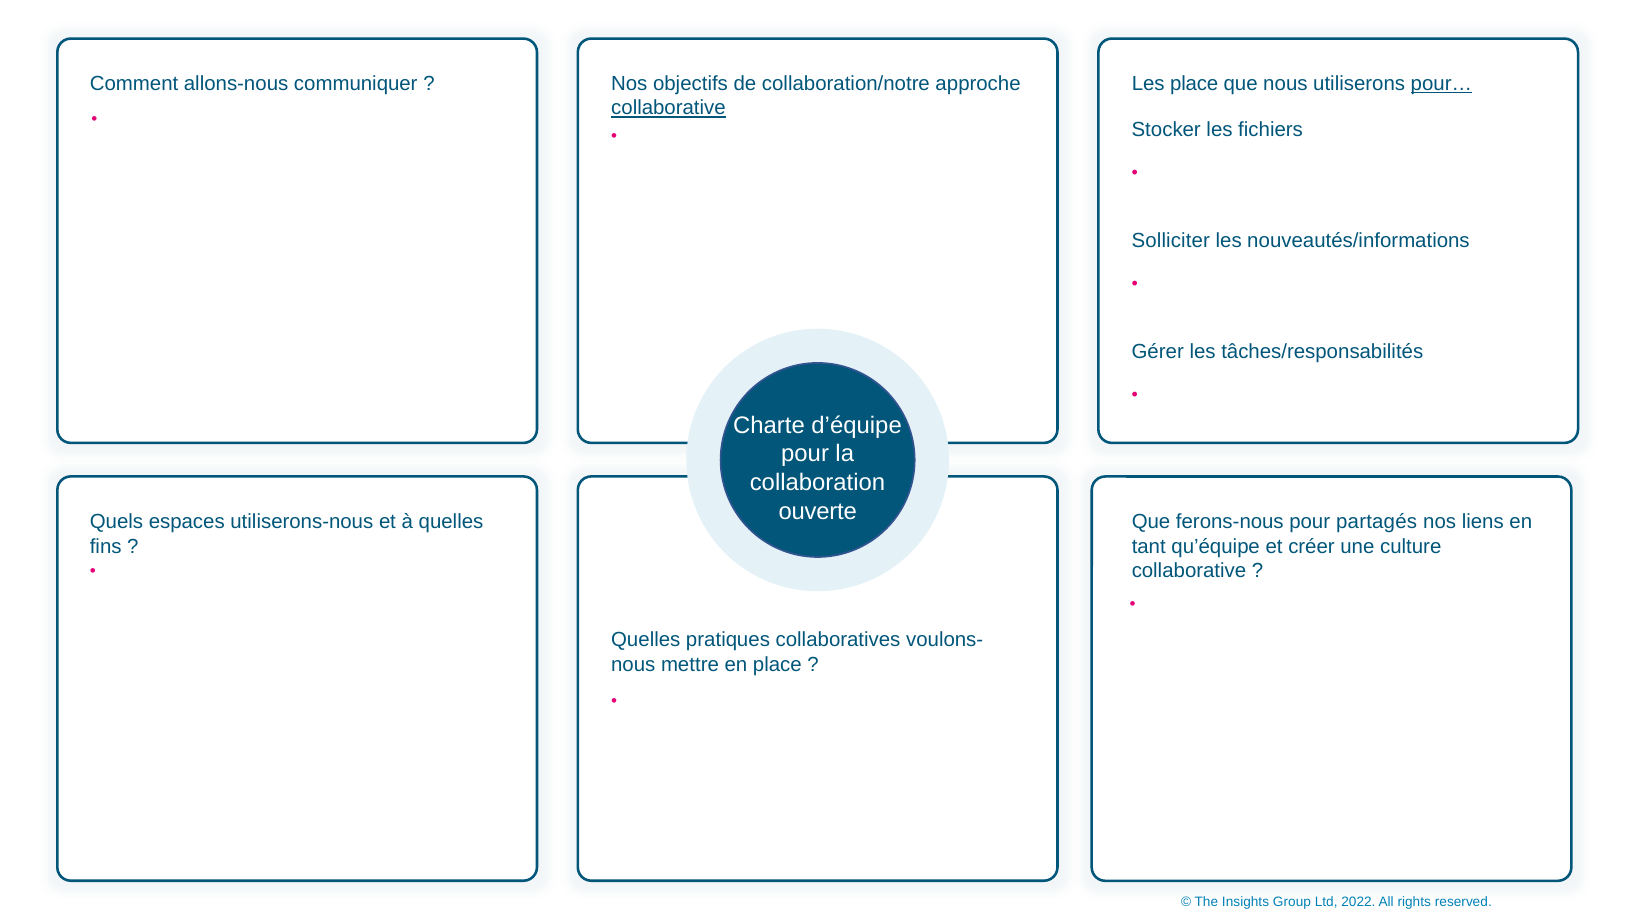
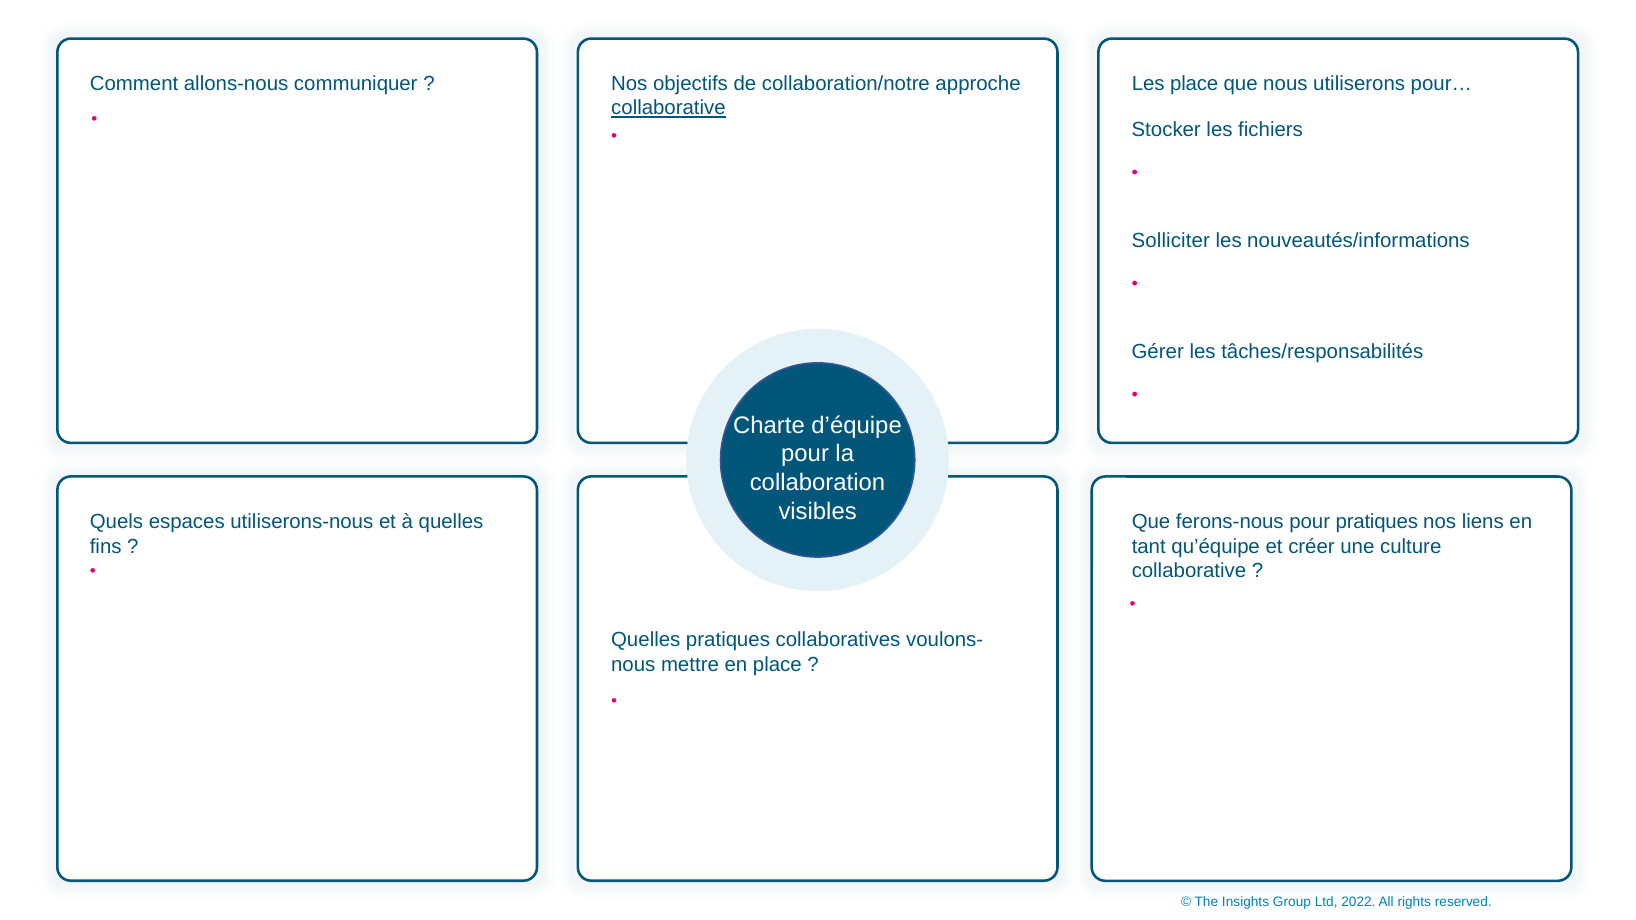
pour… underline: present -> none (1441, 84)
ouverte: ouverte -> visibles (818, 511)
pour partagés: partagés -> pratiques (1377, 522)
